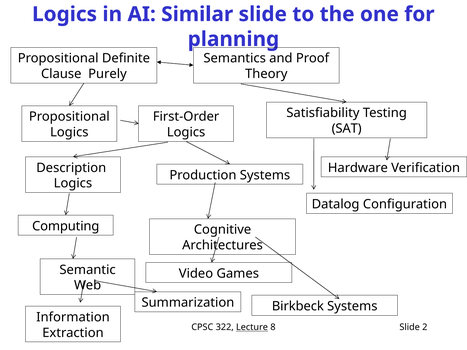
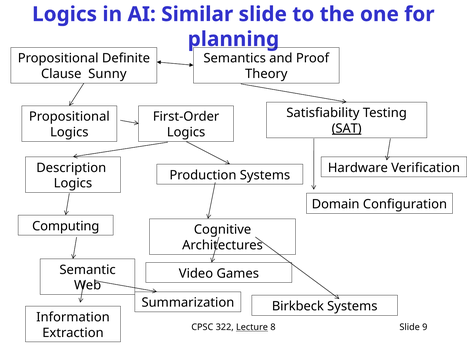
Purely: Purely -> Sunny (107, 74)
SAT underline: none -> present (347, 129)
Datalog: Datalog -> Domain (336, 204)
2: 2 -> 9 (425, 328)
